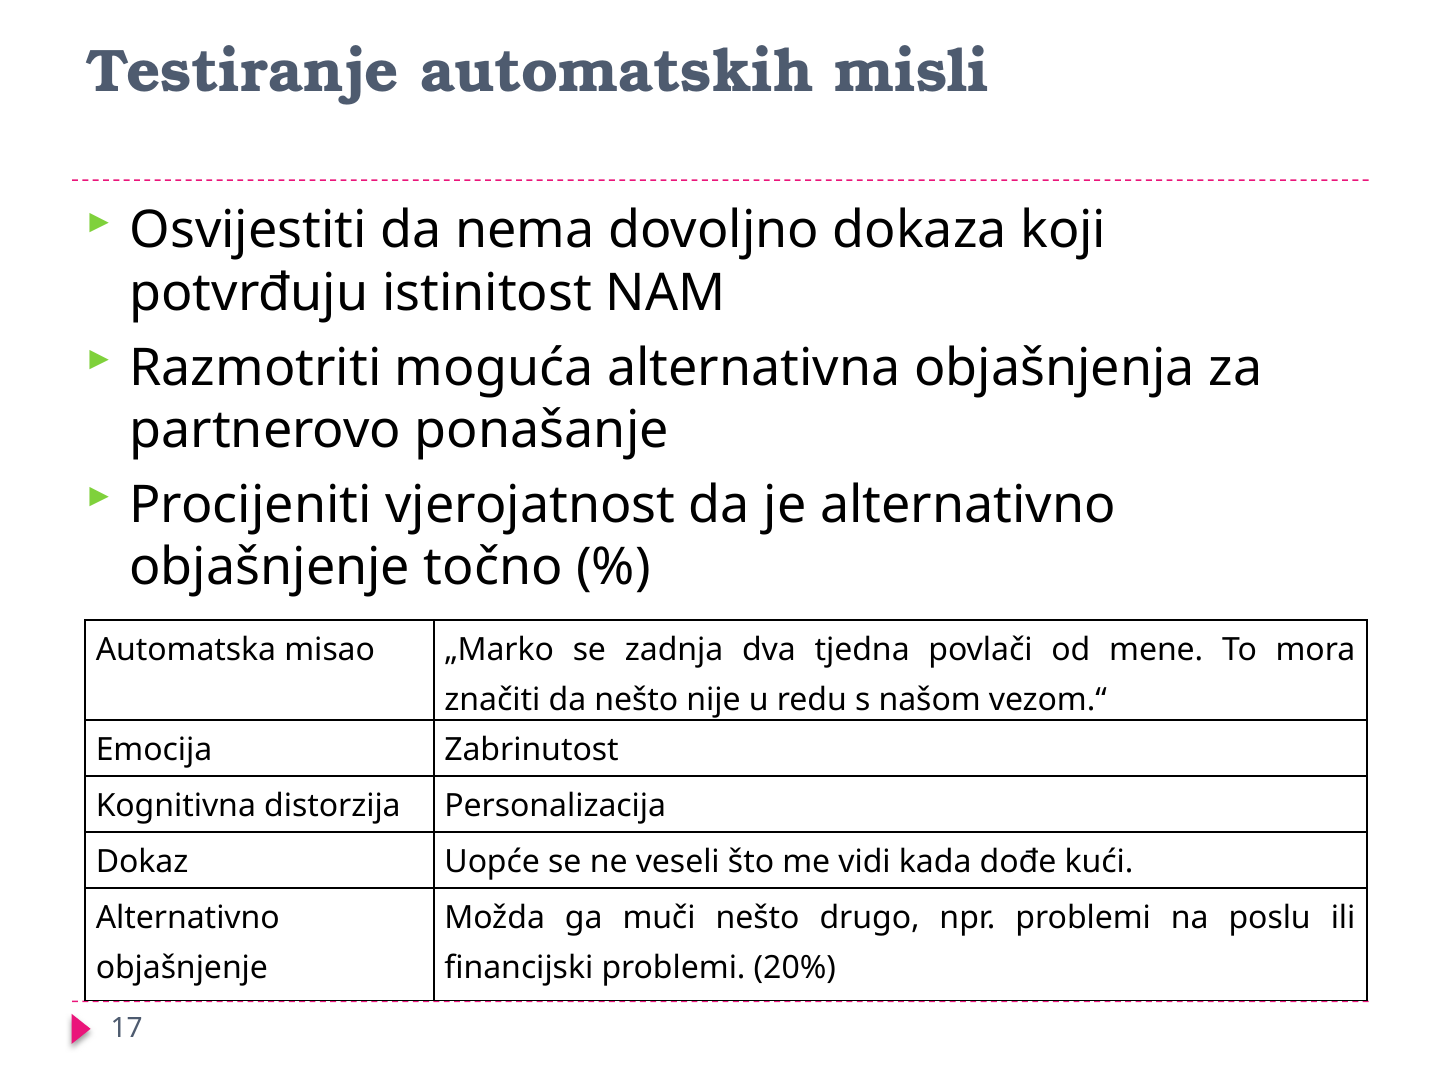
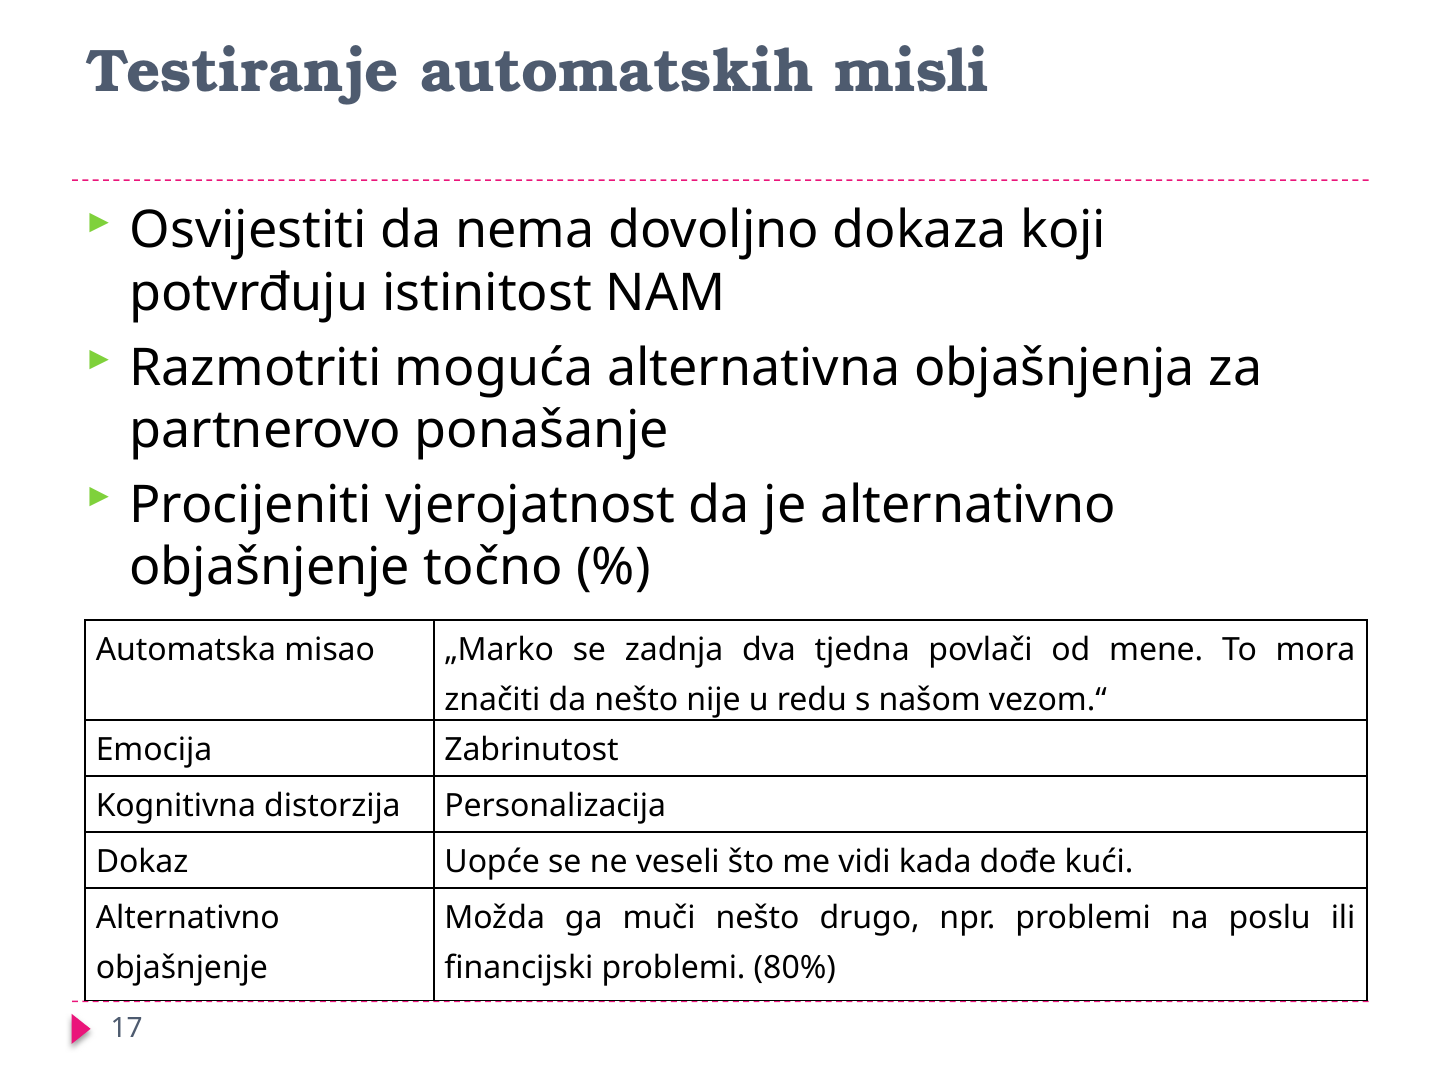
20%: 20% -> 80% (795, 968)
